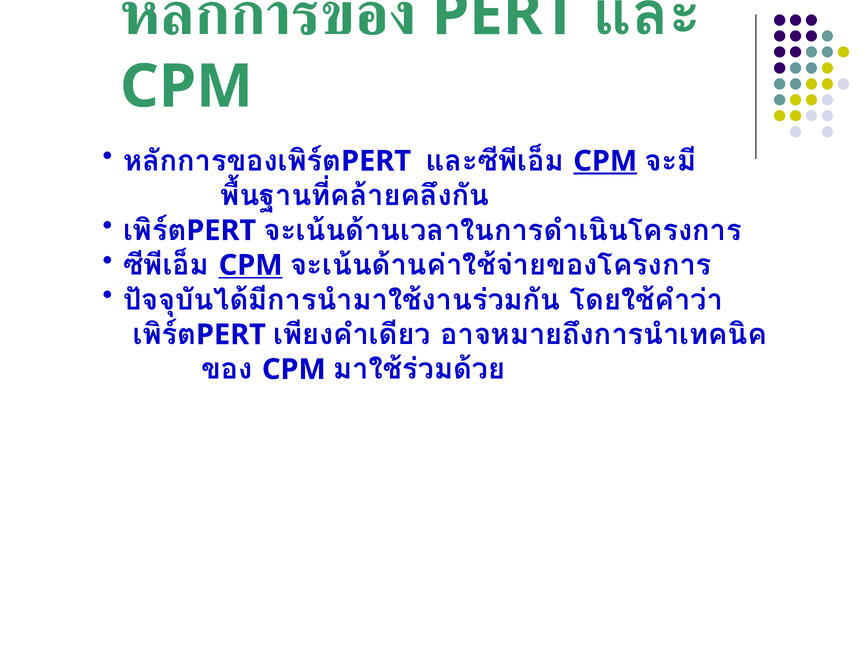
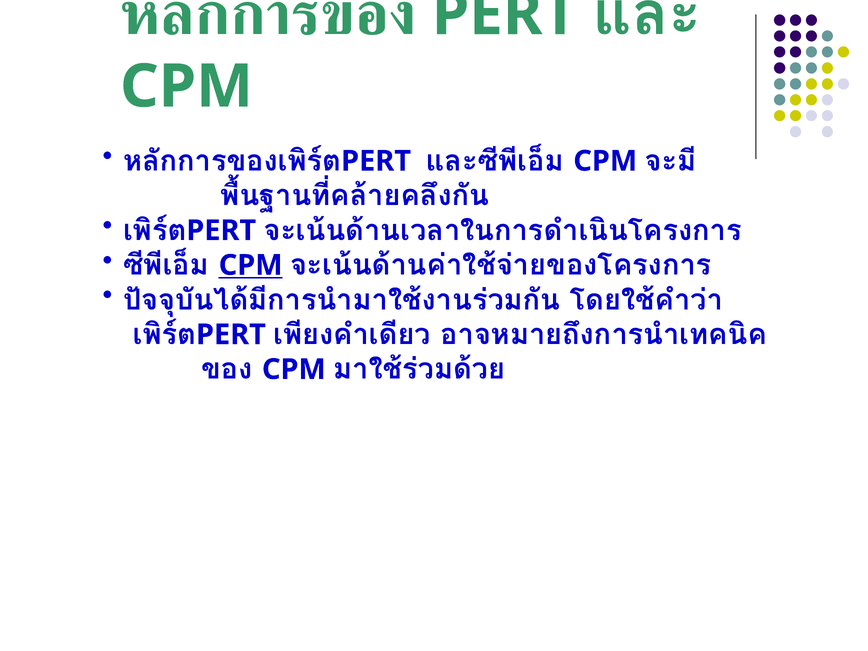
CPM underline: present -> none (605, 161)
